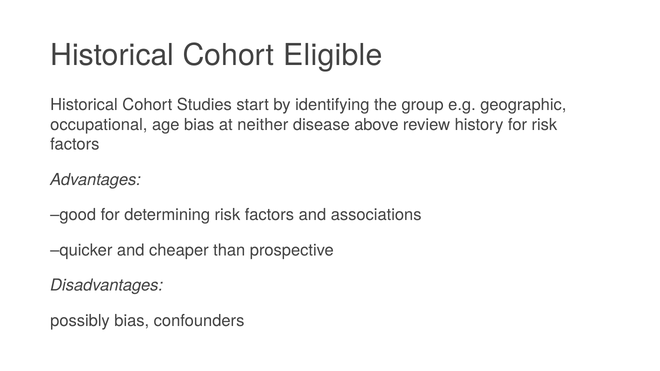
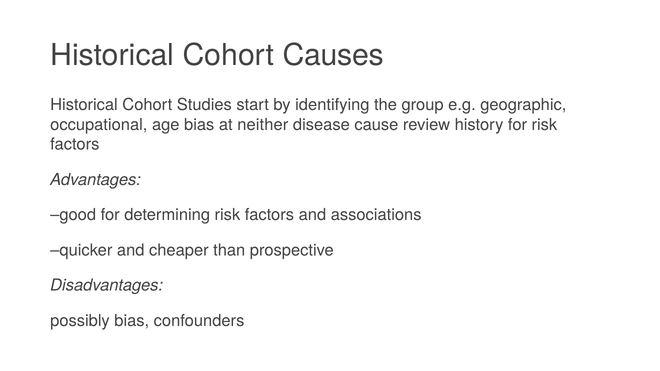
Eligible: Eligible -> Causes (333, 55)
above: above -> cause (376, 125)
